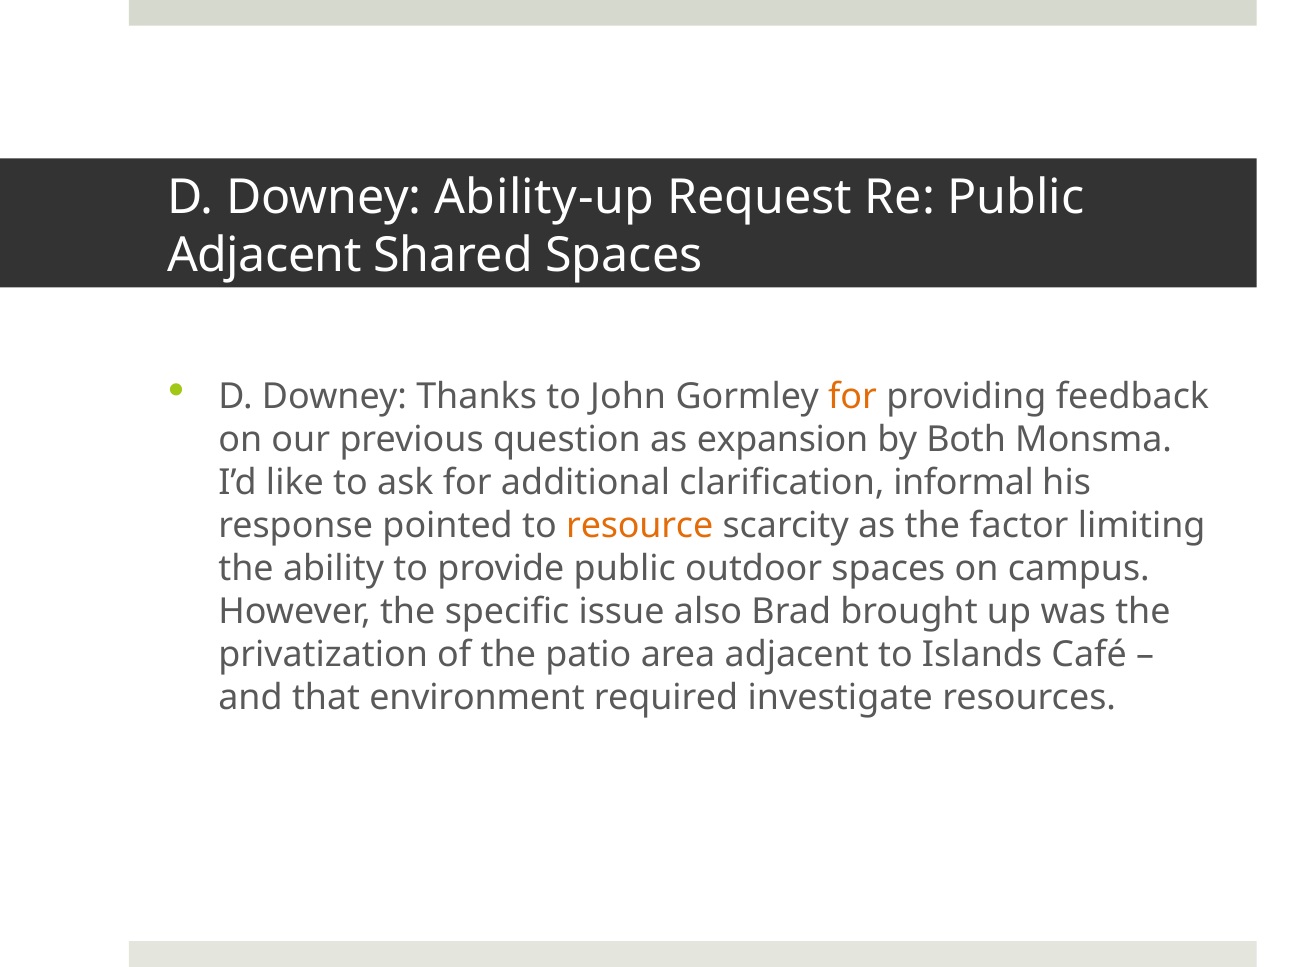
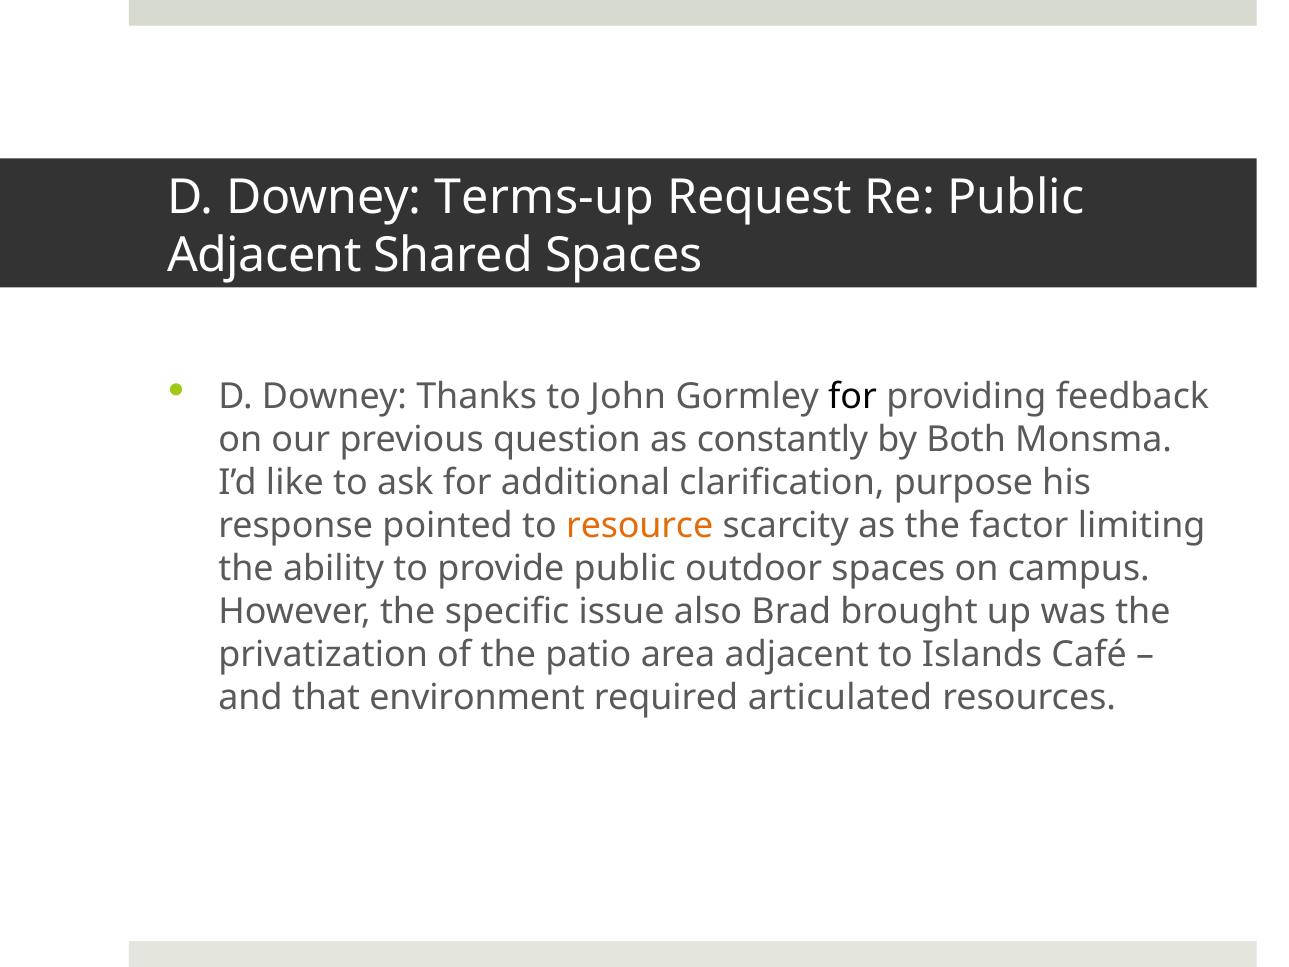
Ability-up: Ability-up -> Terms-up (544, 197)
for colour: orange -> black (853, 396)
expansion: expansion -> constantly (782, 439)
informal: informal -> purpose (963, 482)
investigate: investigate -> articulated (840, 698)
